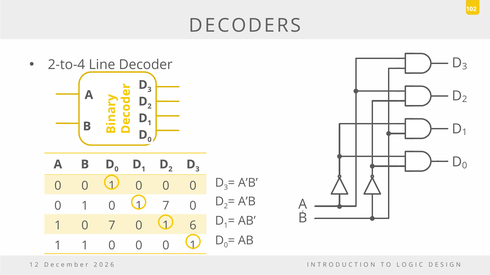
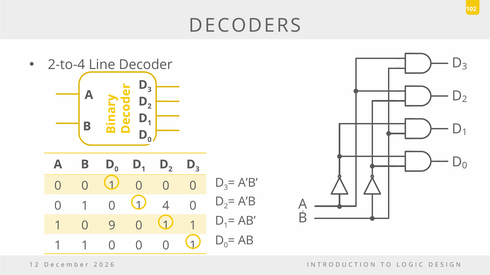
1 7: 7 -> 4 (166, 206)
0 7: 7 -> 9 (112, 226)
0 1 6: 6 -> 1 (193, 226)
